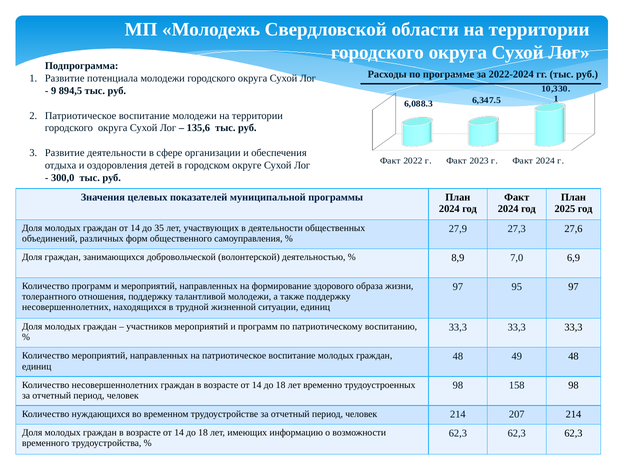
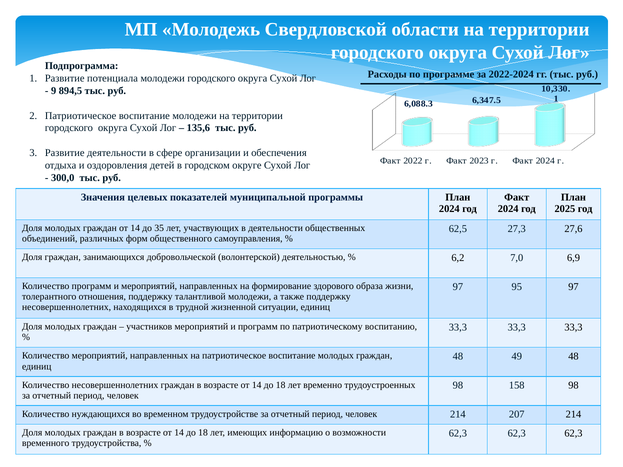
27,9: 27,9 -> 62,5 (458, 229)
8,9: 8,9 -> 6,2 (458, 258)
